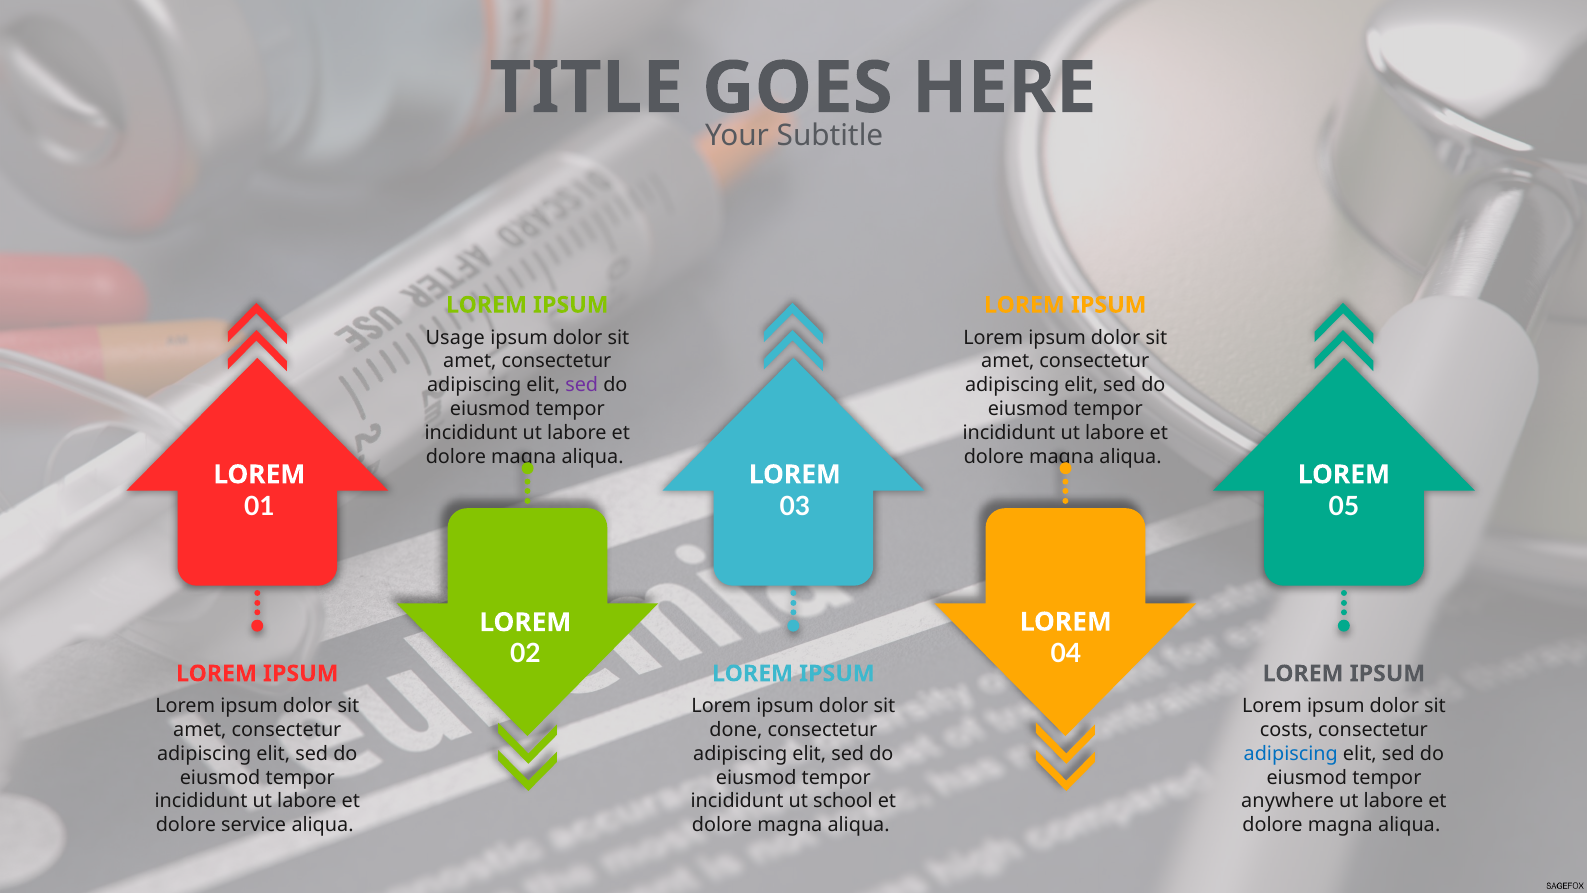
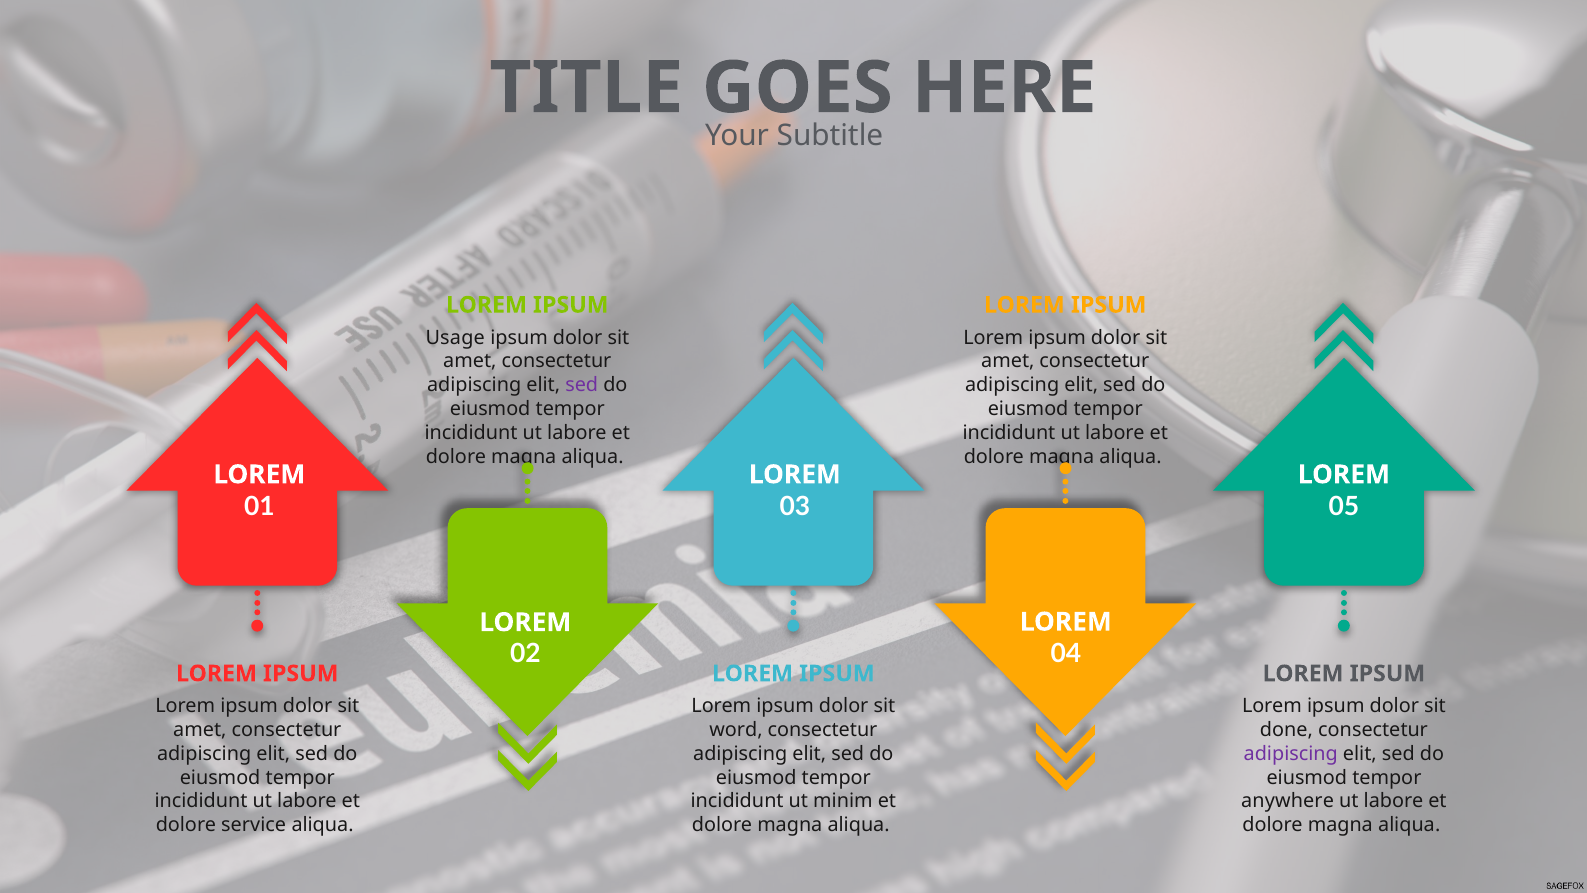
done: done -> word (736, 730)
costs: costs -> done (1286, 730)
adipiscing colour: blue -> purple (1291, 753)
school: school -> minim (843, 801)
